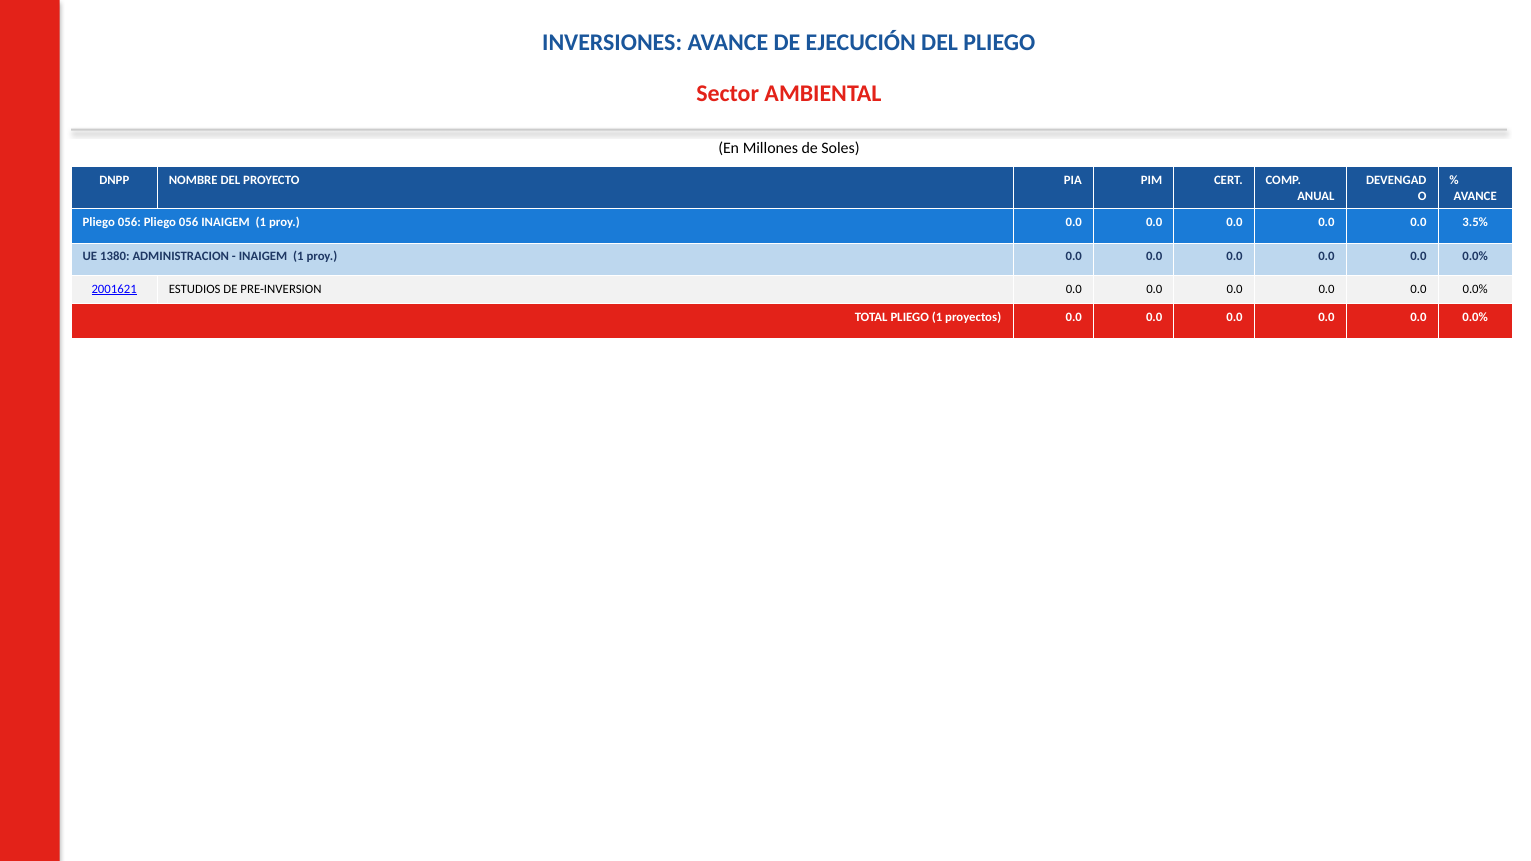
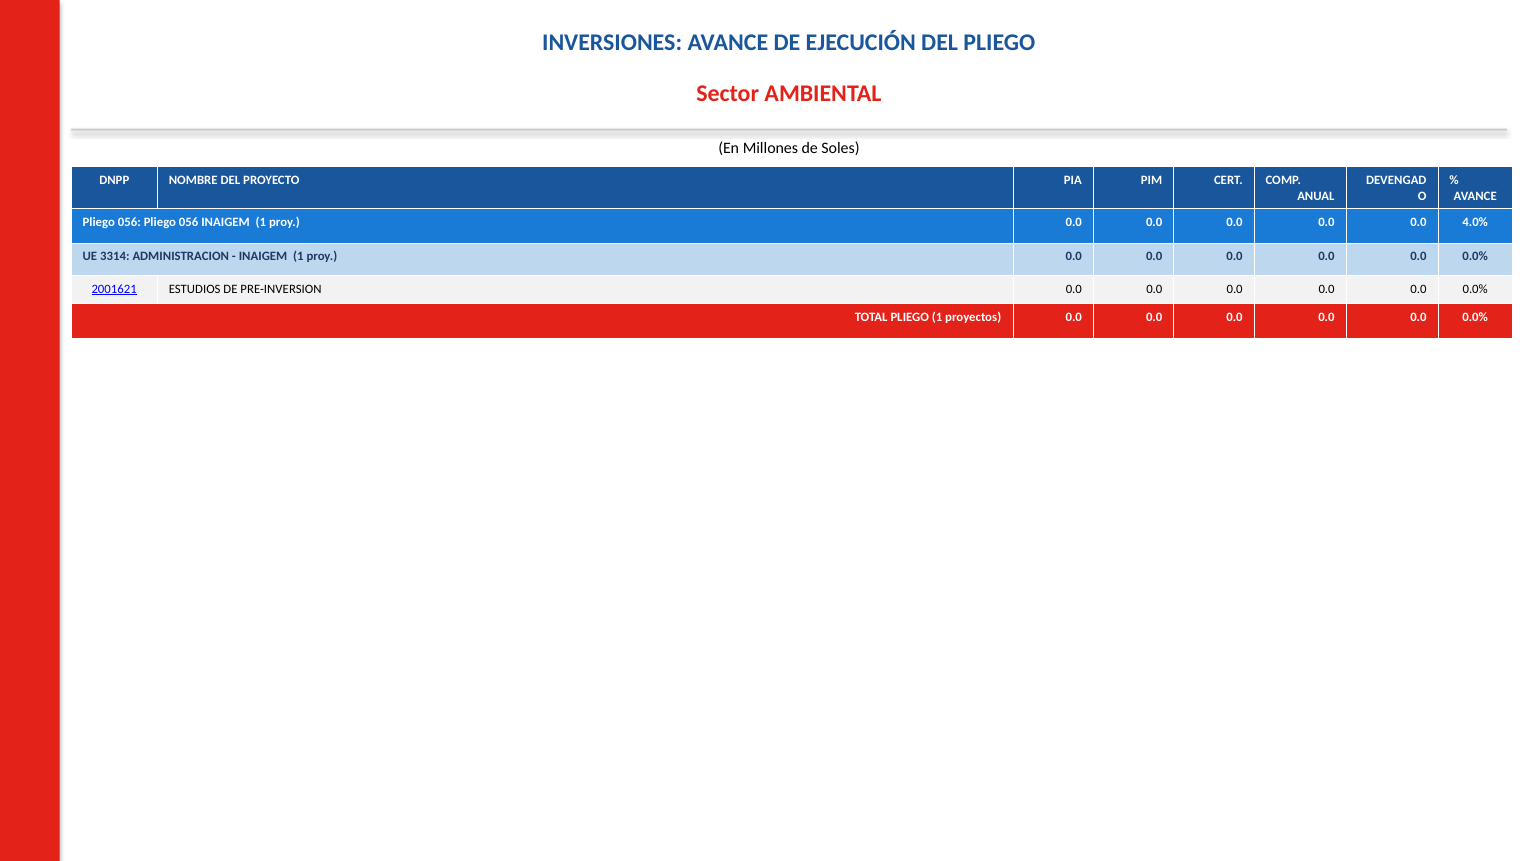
3.5%: 3.5% -> 4.0% (1475, 222)
1380: 1380 -> 3314 (115, 257)
